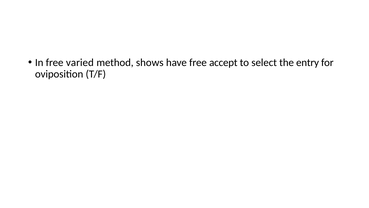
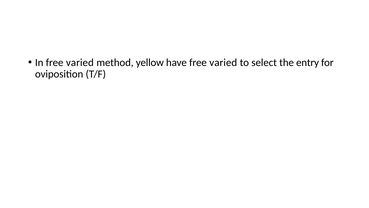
shows: shows -> yellow (150, 62)
have free accept: accept -> varied (223, 62)
